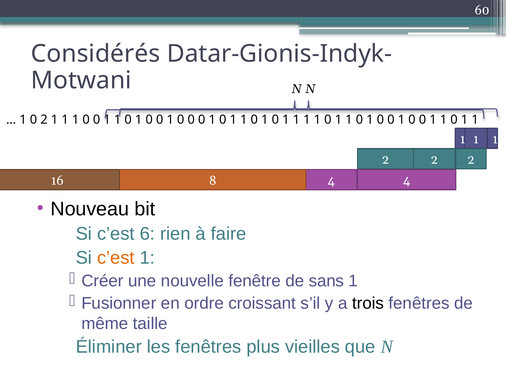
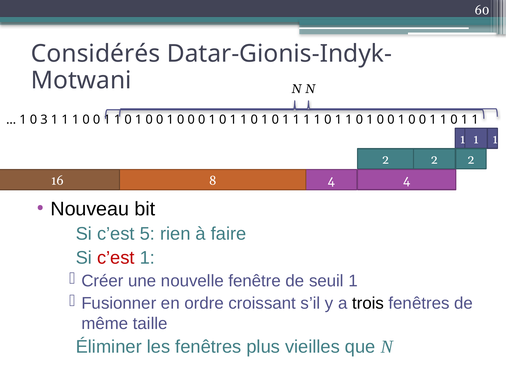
0 2: 2 -> 3 (44, 120)
6: 6 -> 5 (147, 234)
c’est colour: orange -> red (116, 258)
sans: sans -> seuil (326, 281)
